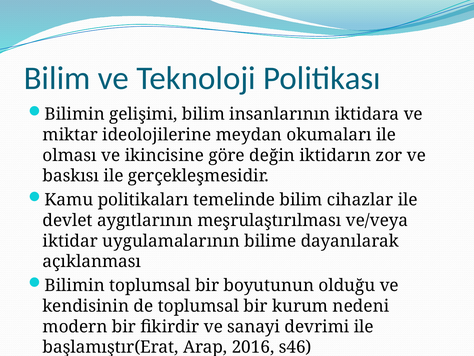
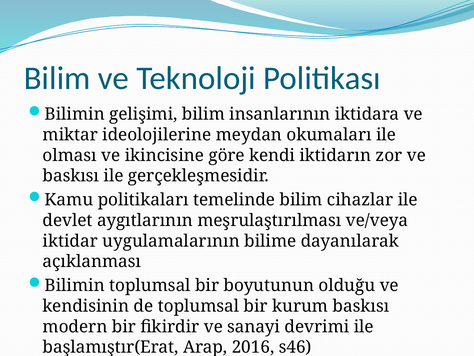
değin: değin -> kendi (272, 155)
kurum nedeni: nedeni -> baskısı (361, 306)
